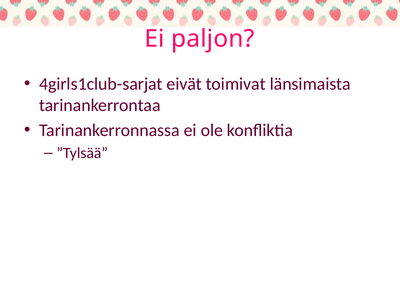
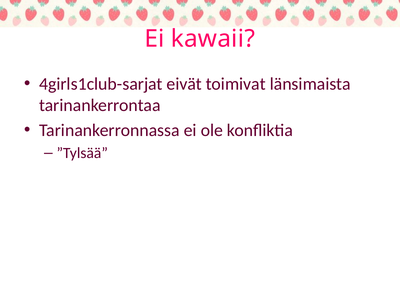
paljon: paljon -> kawaii (213, 39)
